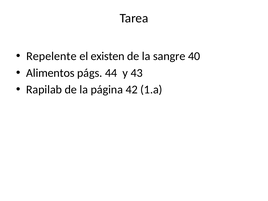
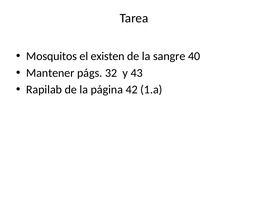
Repelente: Repelente -> Mosquitos (52, 56)
Alimentos: Alimentos -> Mantener (50, 73)
44: 44 -> 32 (111, 73)
